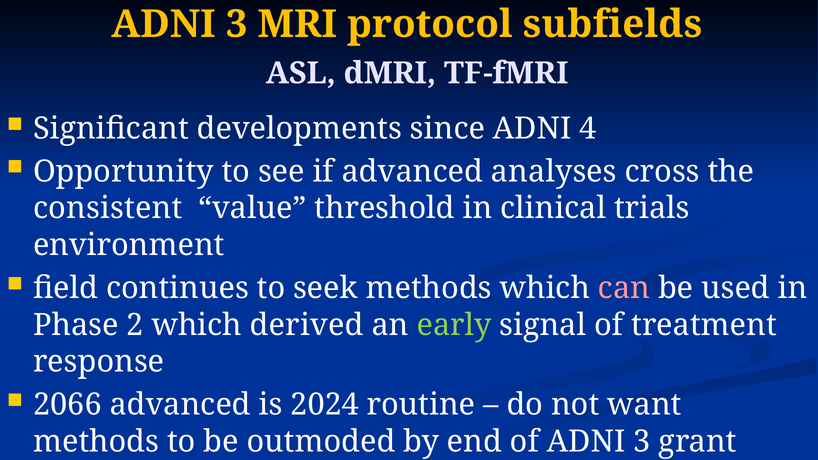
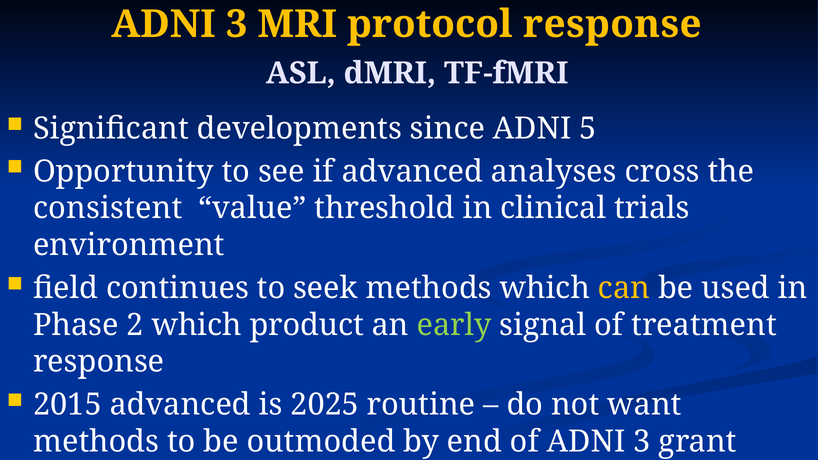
protocol subfields: subfields -> response (612, 24)
4: 4 -> 5 (588, 129)
can colour: pink -> yellow (624, 288)
derived: derived -> product (307, 325)
2066: 2066 -> 2015 (67, 405)
2024: 2024 -> 2025 (325, 405)
